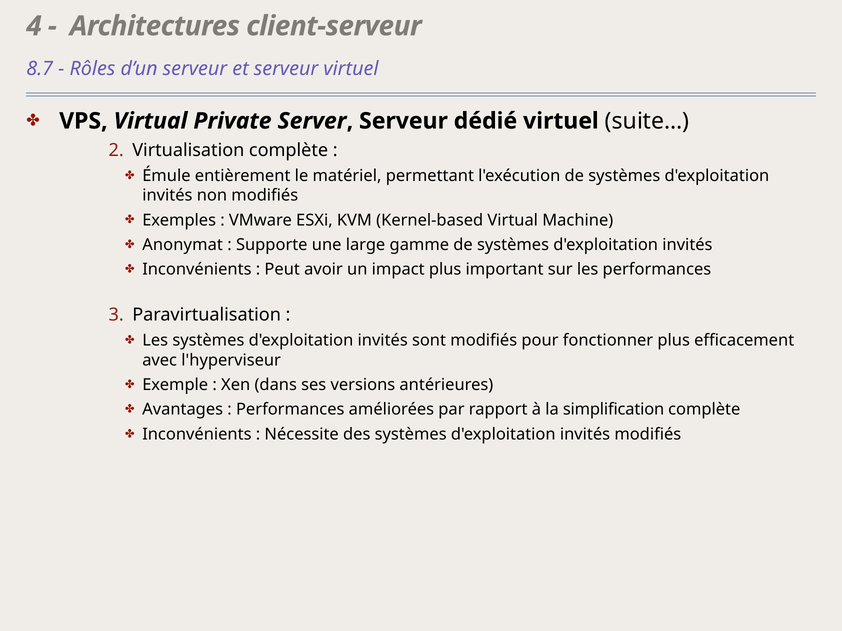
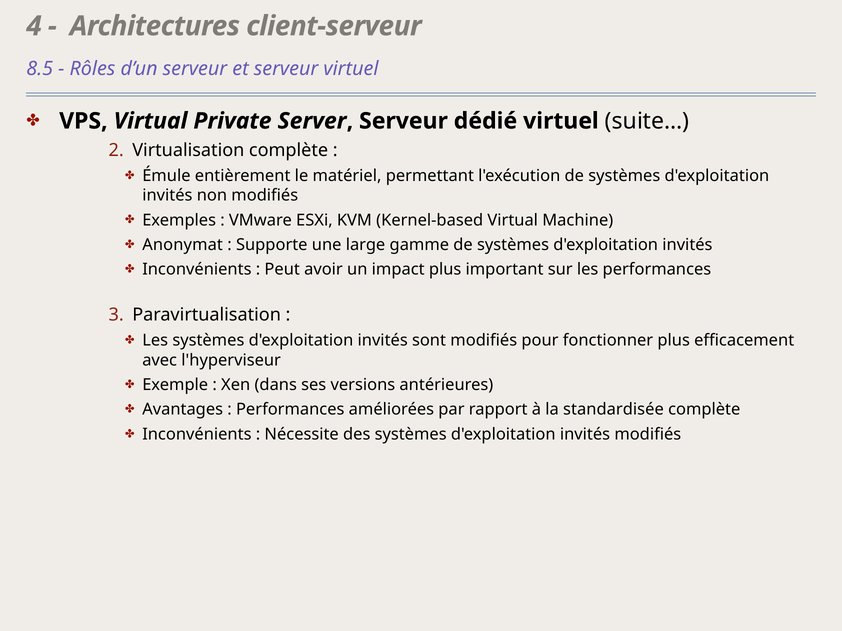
8.7: 8.7 -> 8.5 (40, 69)
simplification: simplification -> standardisée (613, 410)
